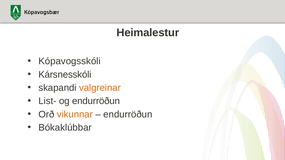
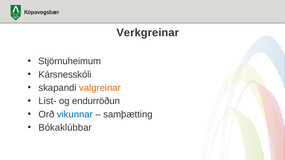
Heimalestur: Heimalestur -> Verkgreinar (148, 33)
Kópavogsskóli: Kópavogsskóli -> Stjörnuheimum (70, 61)
vikunnar colour: orange -> blue (75, 115)
endurröðun: endurröðun -> samþætting (128, 115)
